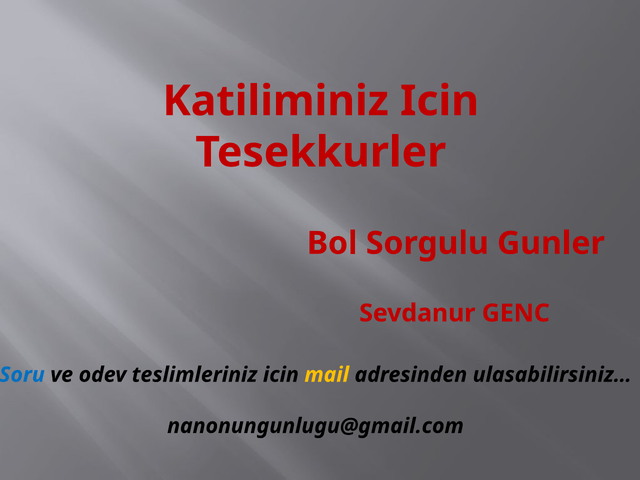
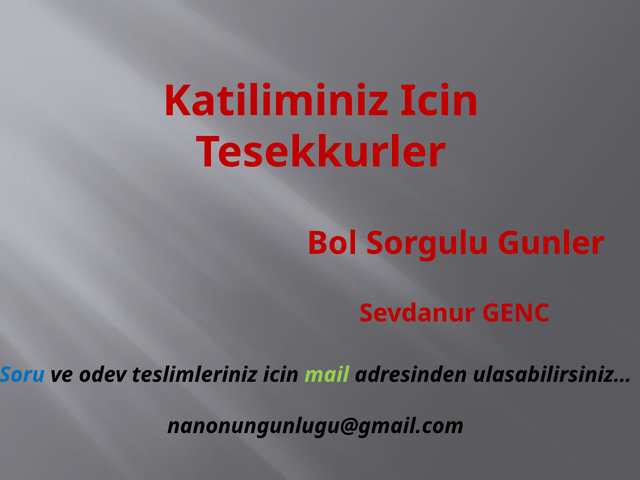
mail colour: yellow -> light green (327, 375)
